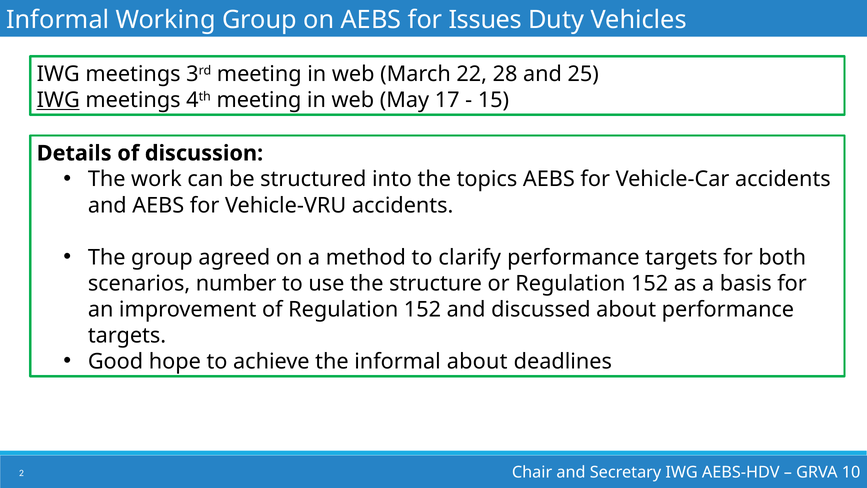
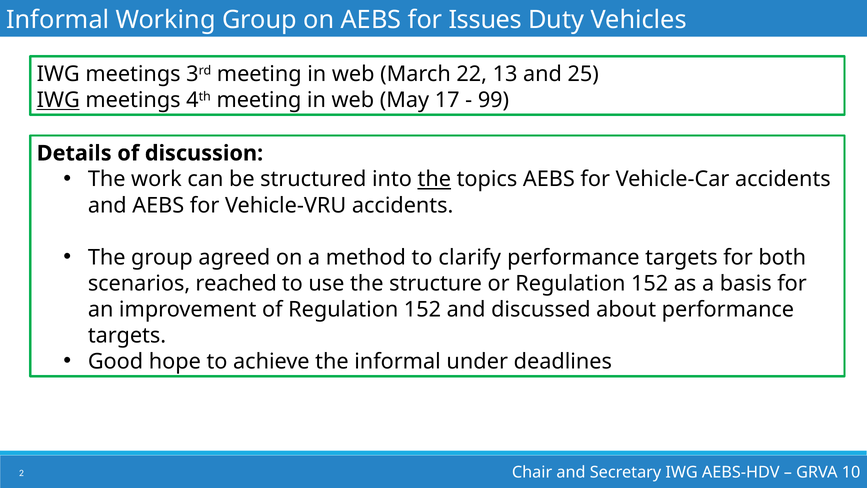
28: 28 -> 13 (505, 74)
15: 15 -> 99 (493, 100)
the underline: none -> present (434, 179)
number: number -> reached (236, 283)
informal about: about -> under (477, 361)
